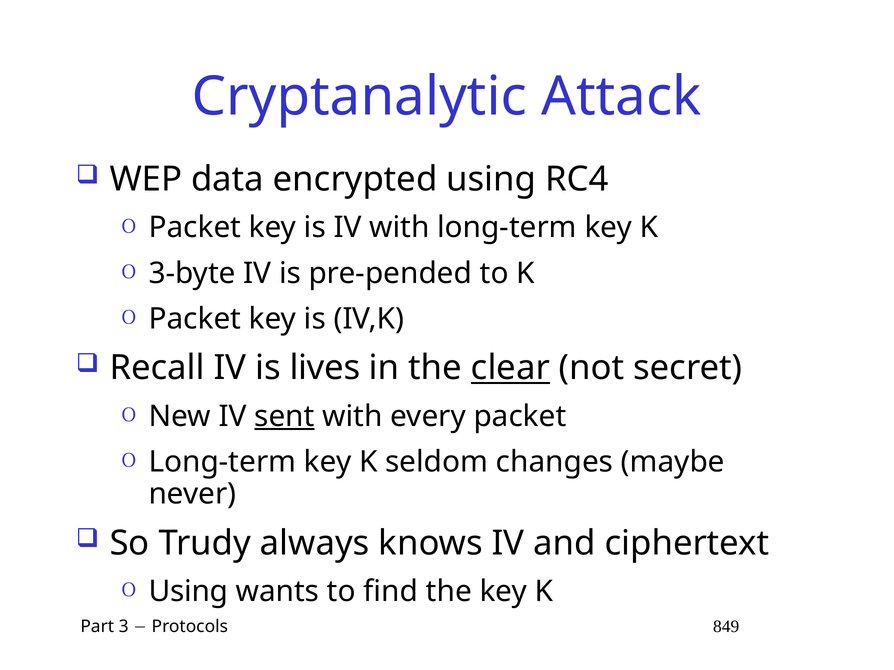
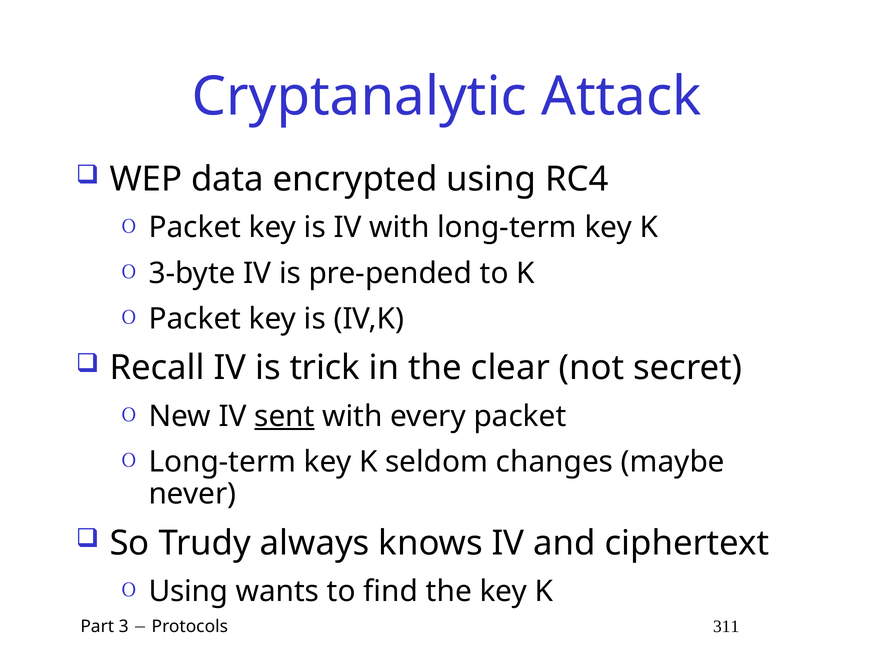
lives: lives -> trick (325, 368)
clear underline: present -> none (510, 368)
849: 849 -> 311 (726, 627)
